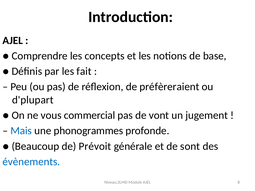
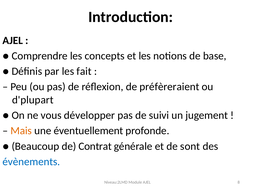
commercial: commercial -> développer (89, 115)
vont: vont -> suivi (159, 115)
Mais colour: blue -> orange (21, 131)
phonogrammes: phonogrammes -> éventuellement (88, 131)
Prévoit: Prévoit -> Contrat (95, 146)
